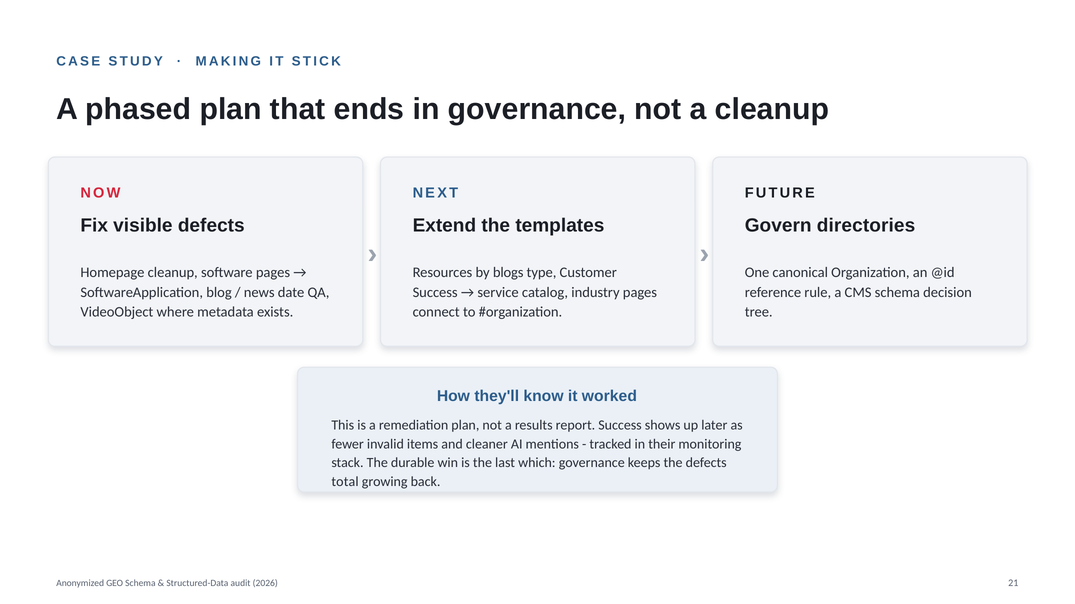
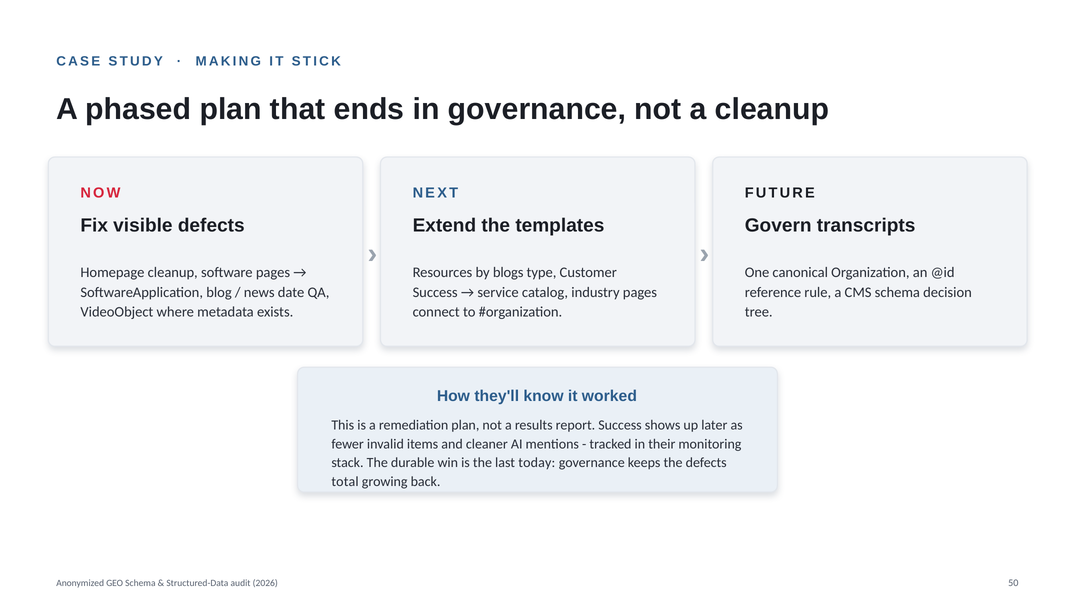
directories: directories -> transcripts (866, 226)
which: which -> today (537, 463)
21: 21 -> 50 (1013, 584)
